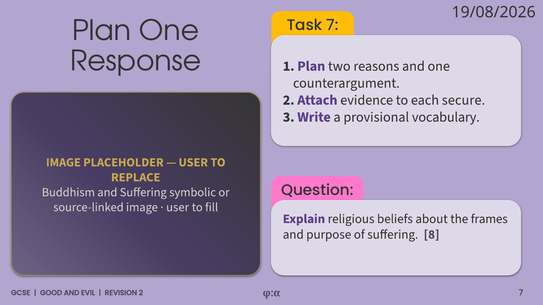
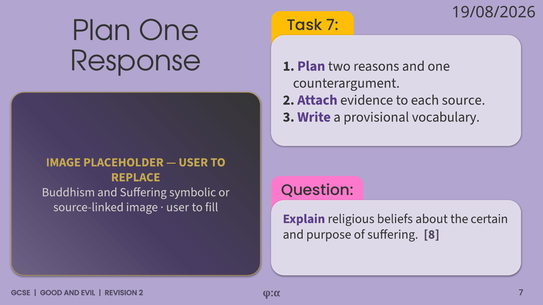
secure: secure -> source (464, 100)
frames: frames -> certain (489, 219)
